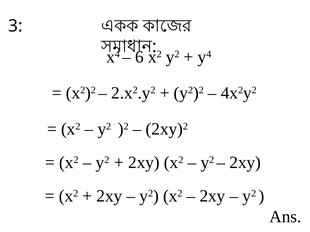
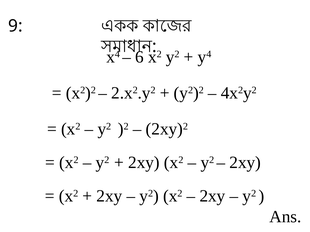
3: 3 -> 9 (15, 26)
